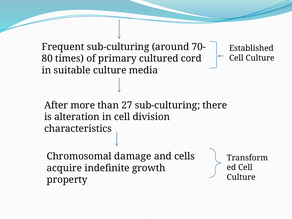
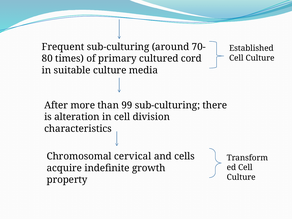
27: 27 -> 99 (127, 105)
damage: damage -> cervical (133, 156)
